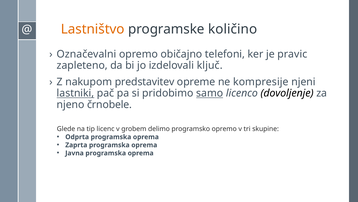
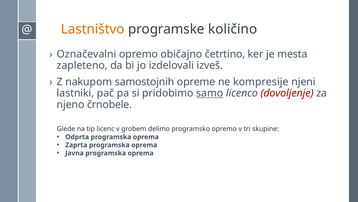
telefoni: telefoni -> četrtino (225, 54)
pravic: pravic -> mesta (292, 54)
ključ: ključ -> izveš (210, 65)
predstavitev: predstavitev -> samostojnih (145, 82)
lastniki underline: present -> none (75, 93)
dovoljenje colour: black -> red (287, 93)
